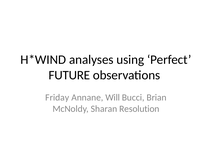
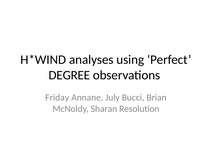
FUTURE: FUTURE -> DEGREE (69, 75)
Will: Will -> July (113, 97)
